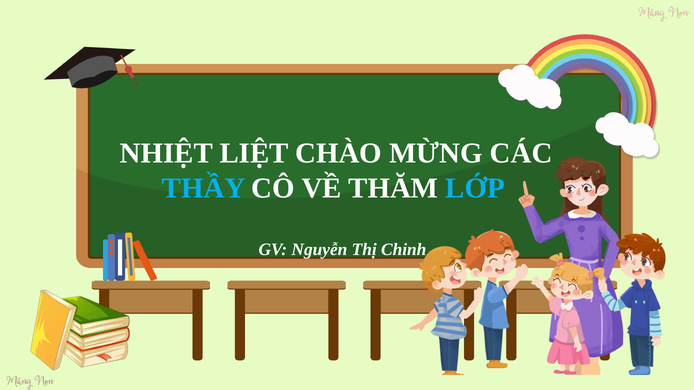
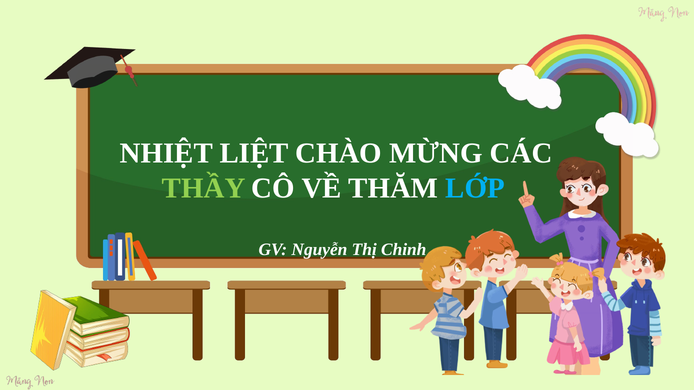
THẦY colour: light blue -> light green (204, 188)
